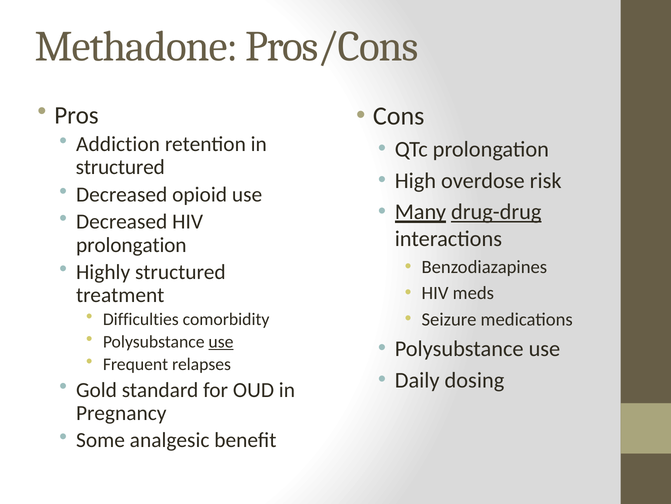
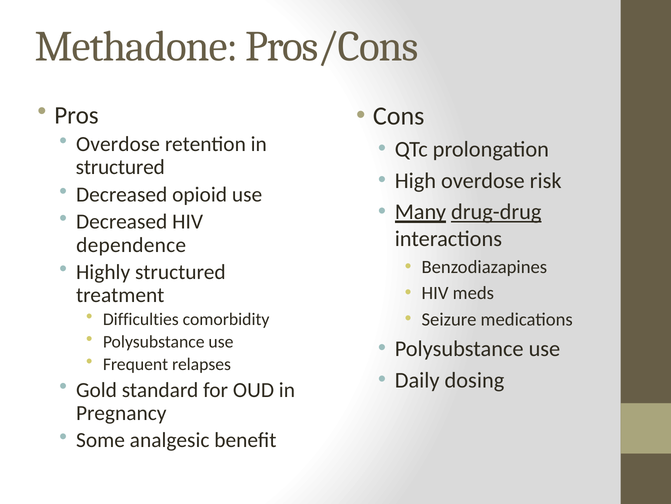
Addiction: Addiction -> Overdose (118, 144)
prolongation: prolongation -> dependence (131, 245)
use underline: present -> none (221, 341)
